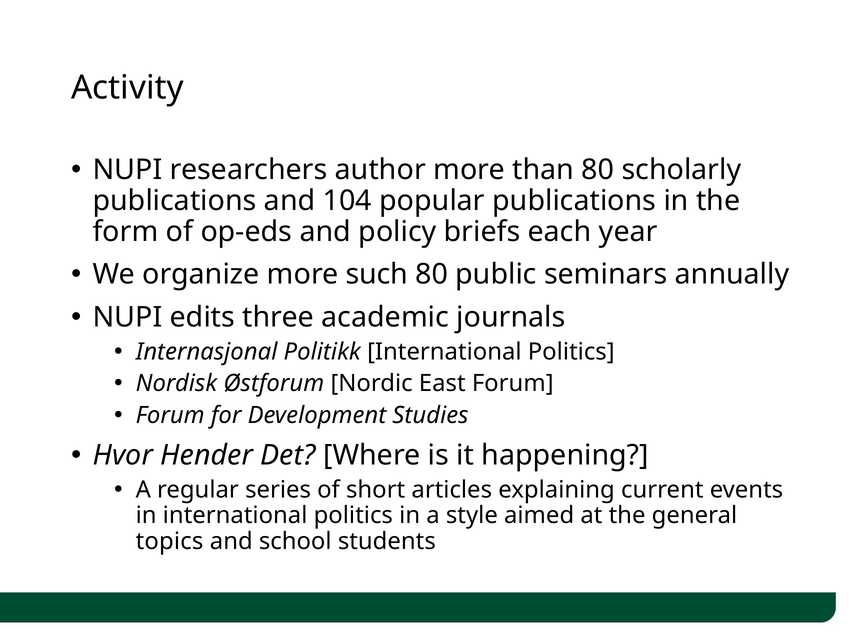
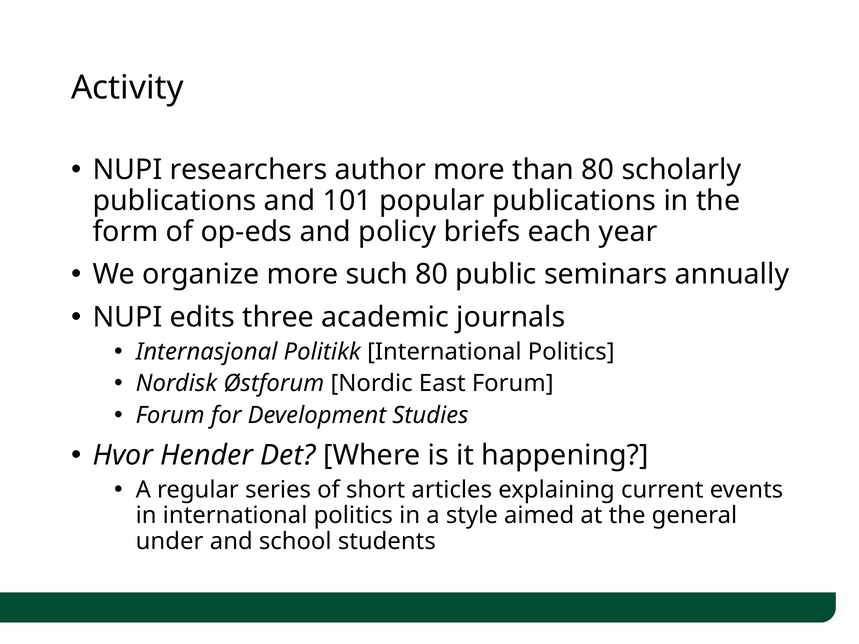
104: 104 -> 101 (347, 201)
topics: topics -> under (170, 542)
